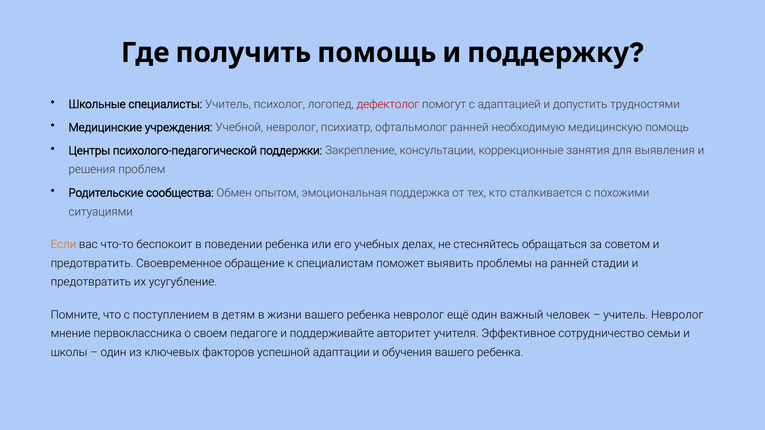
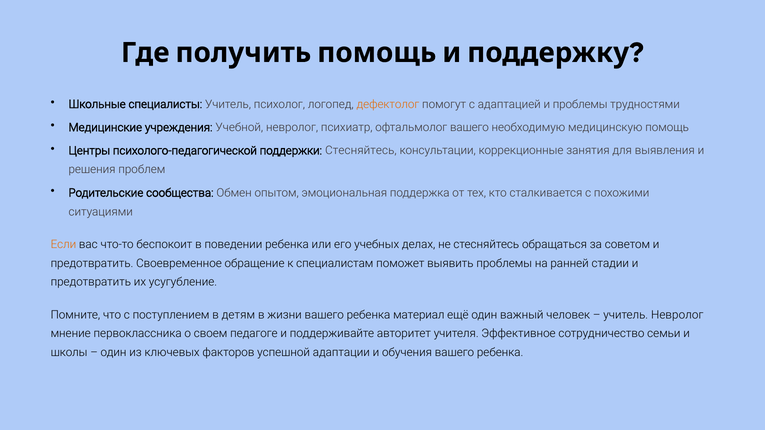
дефектолог colour: red -> orange (388, 104)
и допустить: допустить -> проблемы (580, 104)
офтальмолог ранней: ранней -> вашего (469, 128)
поддержки Закрепление: Закрепление -> Стесняйтесь (361, 151)
ребенка невролог: невролог -> материал (419, 315)
